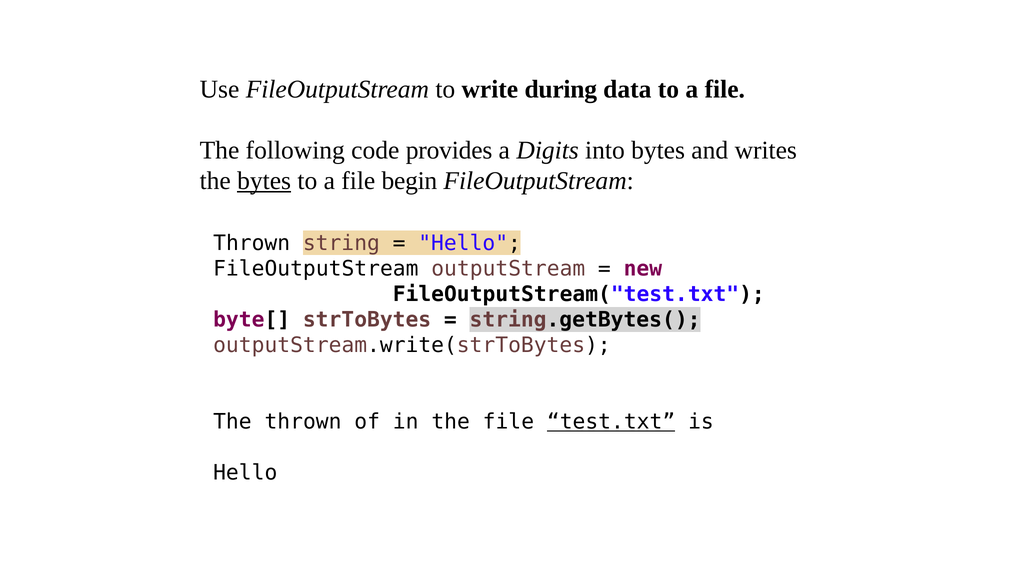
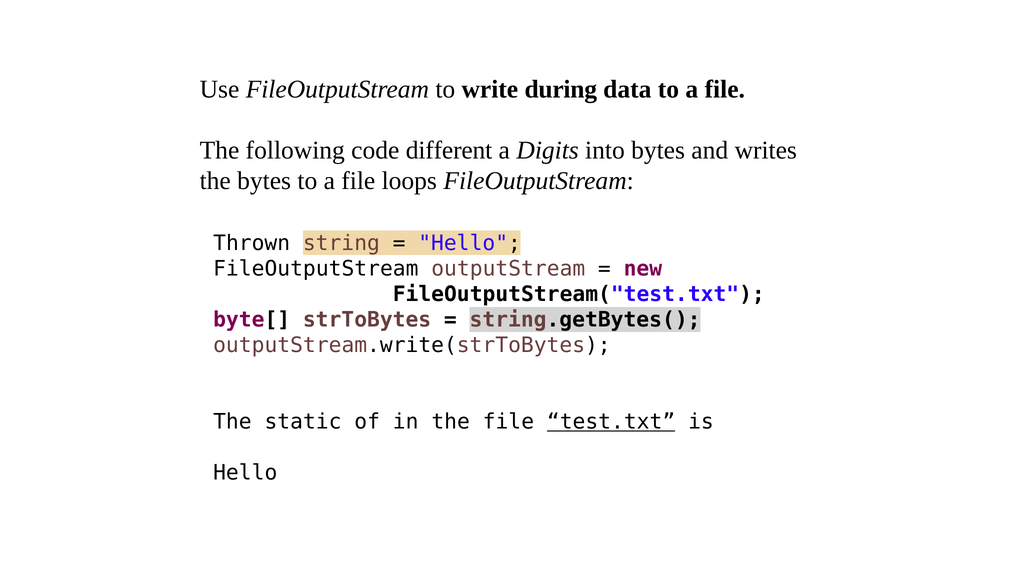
provides: provides -> different (449, 150)
bytes underline: present -> none (264, 181)
begin: begin -> loops (409, 181)
The thrown: thrown -> static (303, 422)
